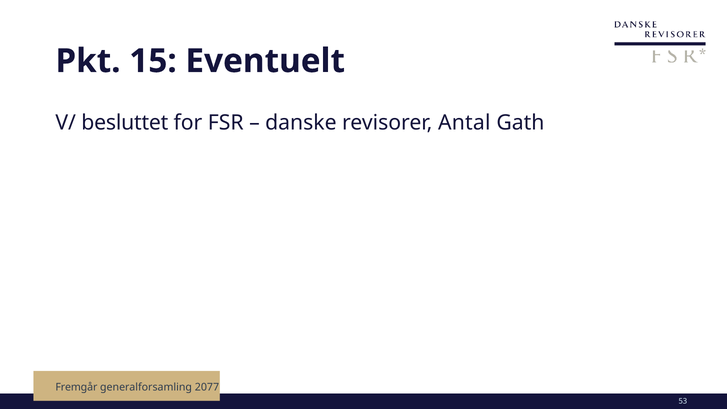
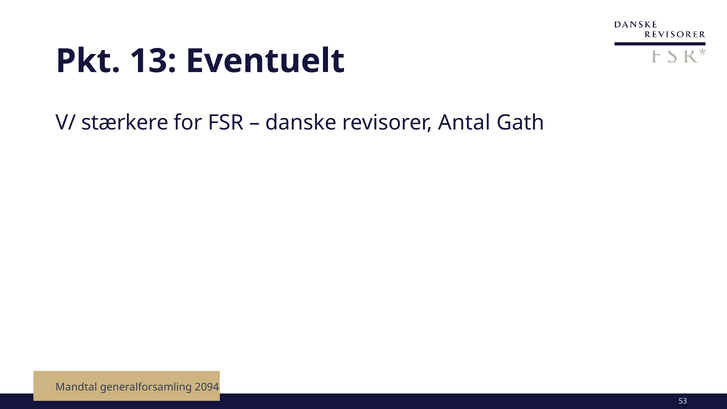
15: 15 -> 13 (153, 61)
besluttet: besluttet -> stærkere (125, 123)
Fremgår: Fremgår -> Mandtal (76, 387)
2077: 2077 -> 2094 (207, 387)
